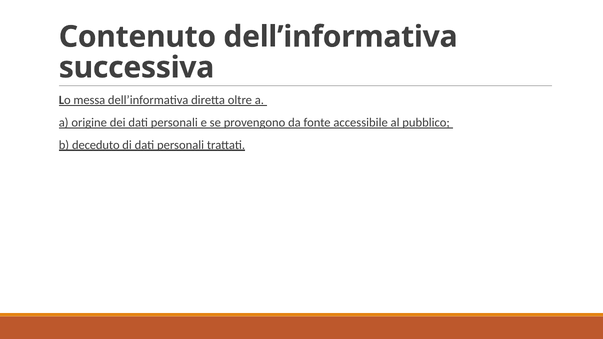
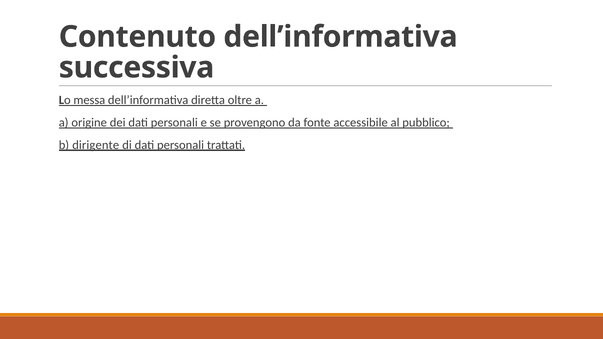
deceduto: deceduto -> dirigente (96, 145)
